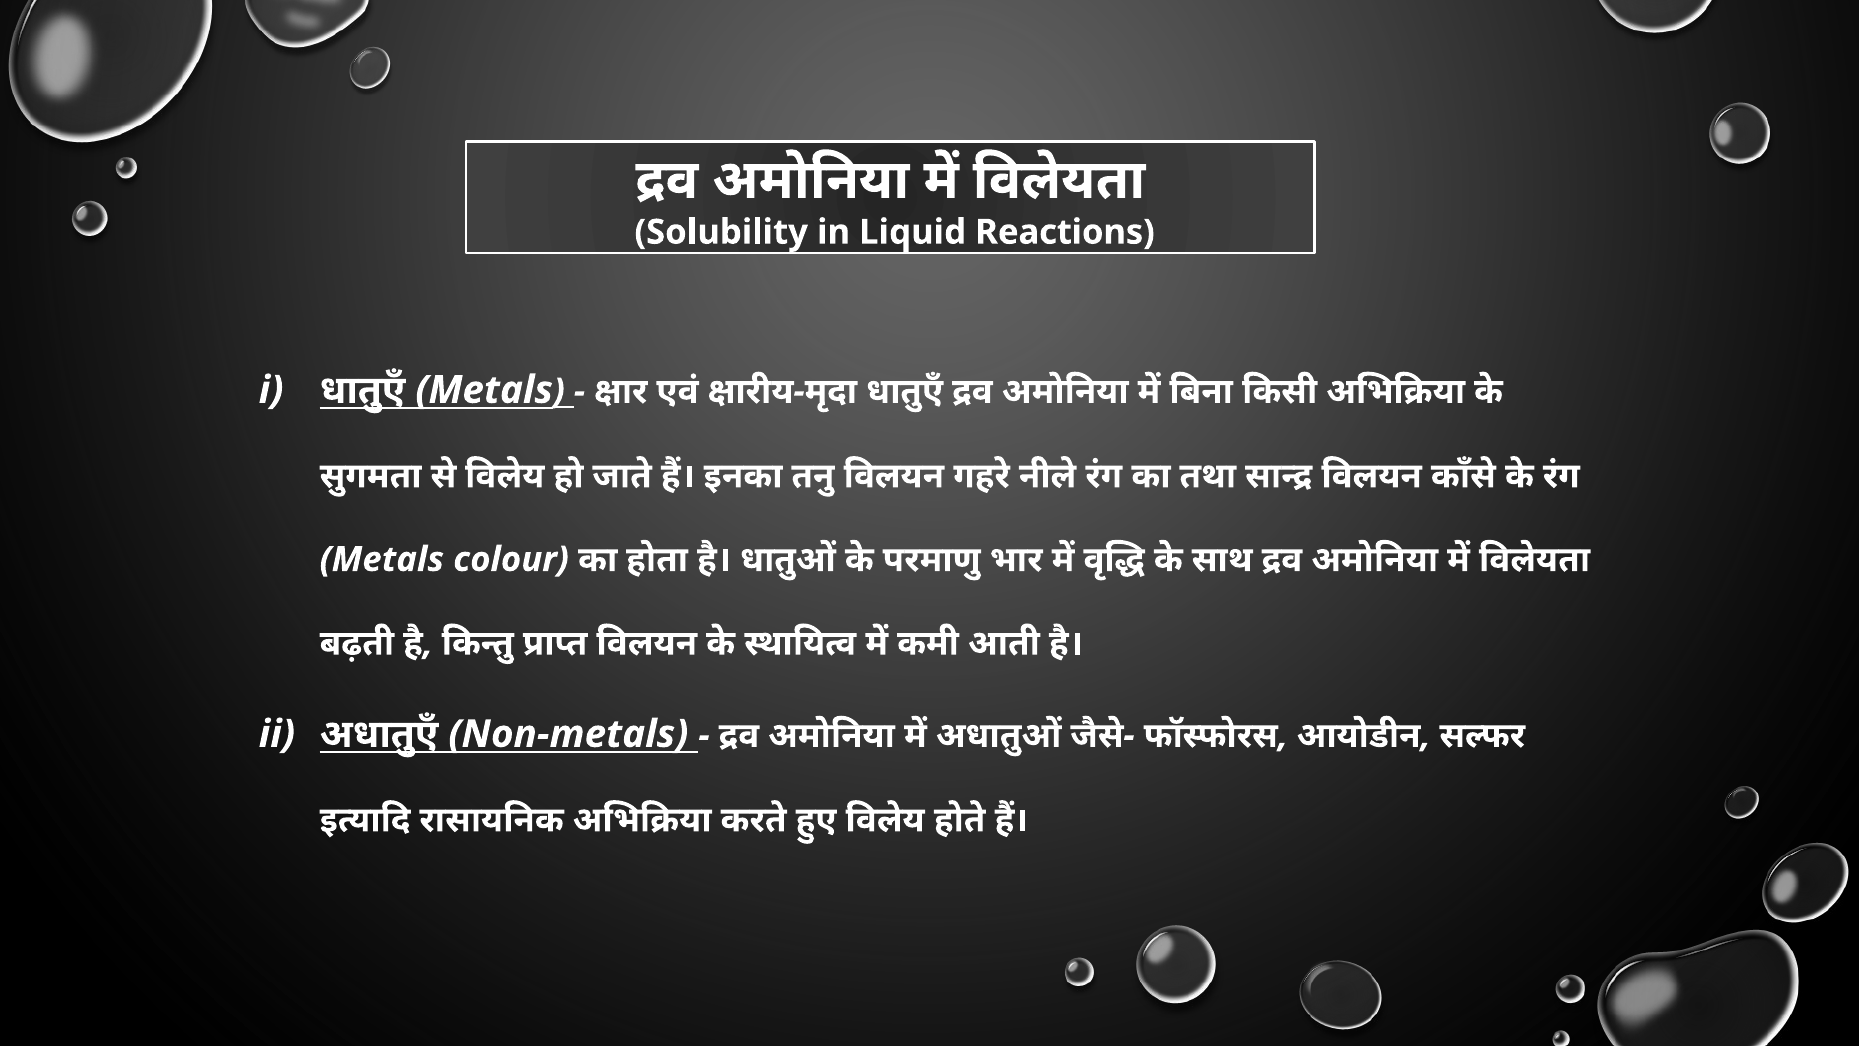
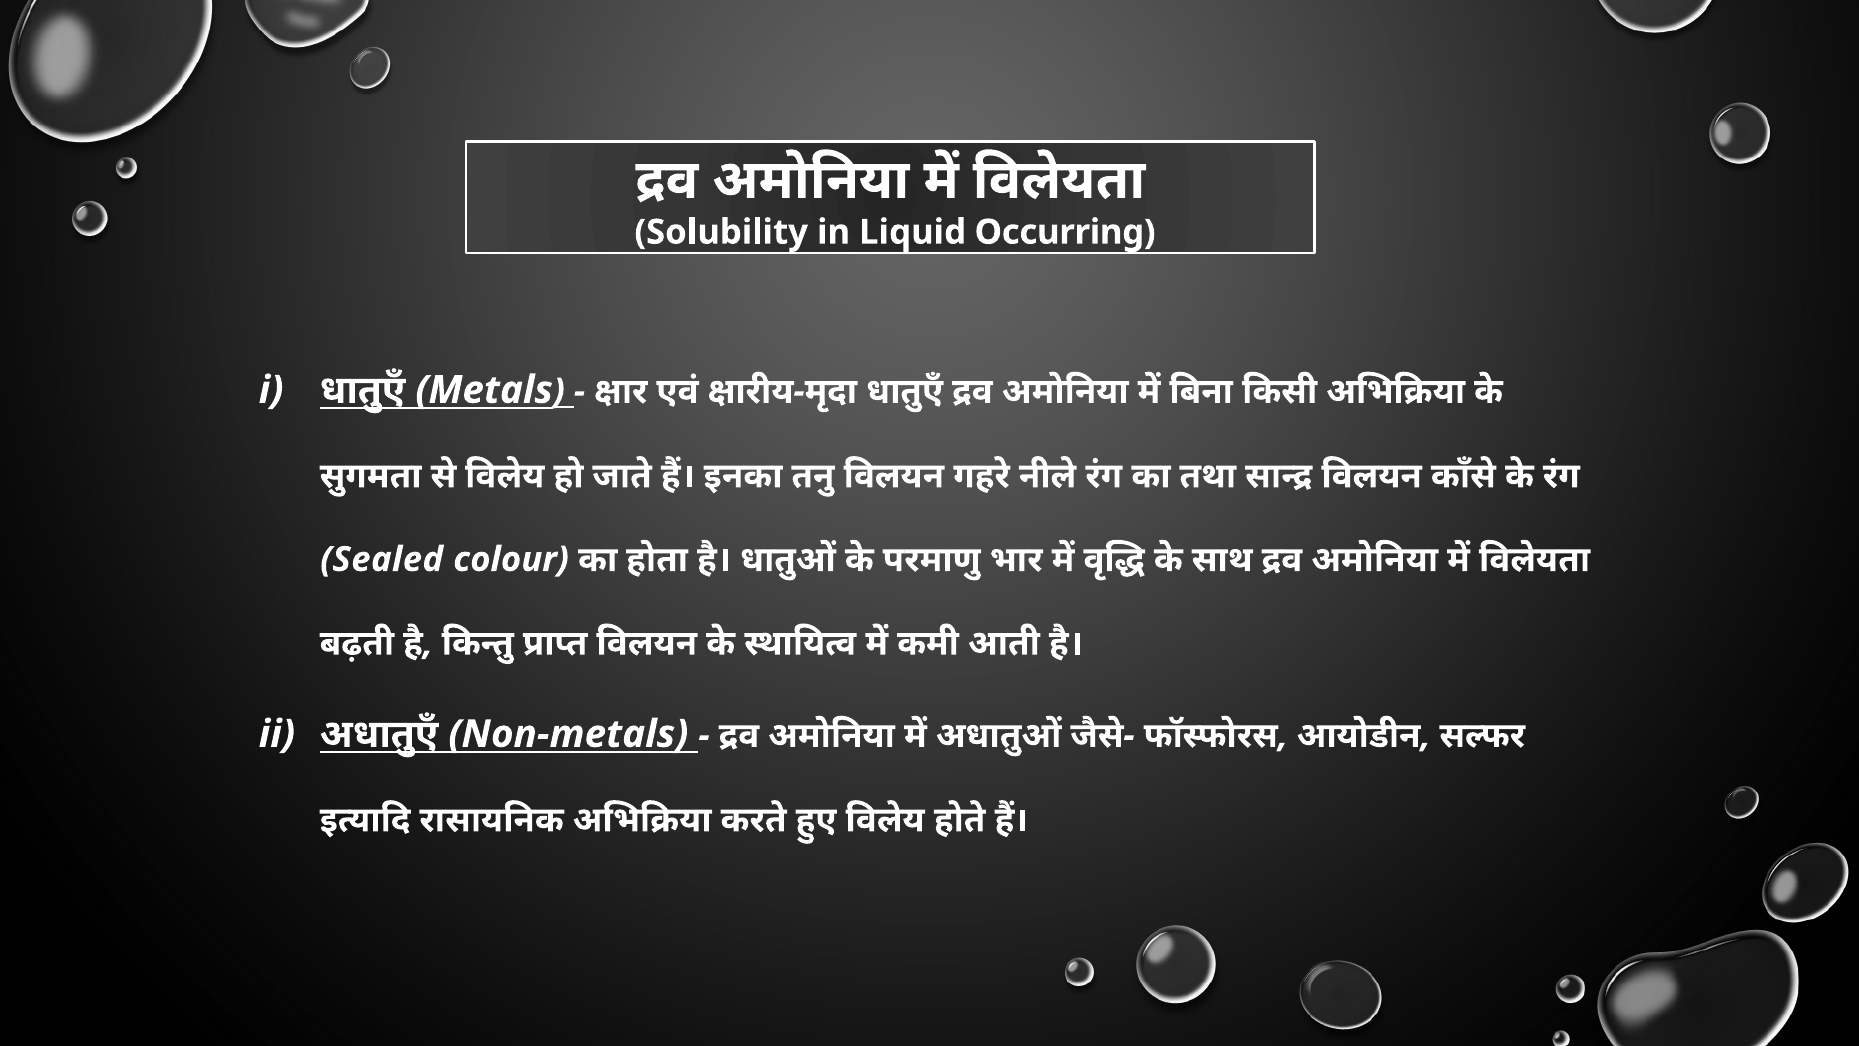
Reactions: Reactions -> Occurring (1065, 232)
Metals: Metals -> Sealed (382, 559)
